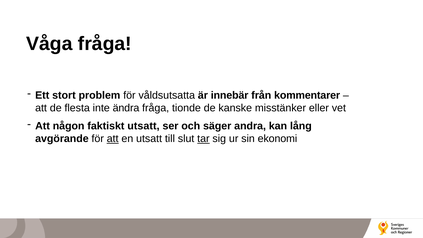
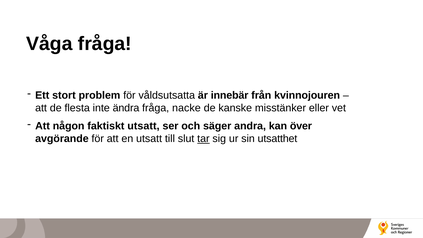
kommentarer: kommentarer -> kvinnojouren (307, 95)
tionde: tionde -> nacke (186, 108)
lång: lång -> över (301, 126)
att underline: present -> none (113, 139)
ekonomi: ekonomi -> utsatthet (277, 139)
